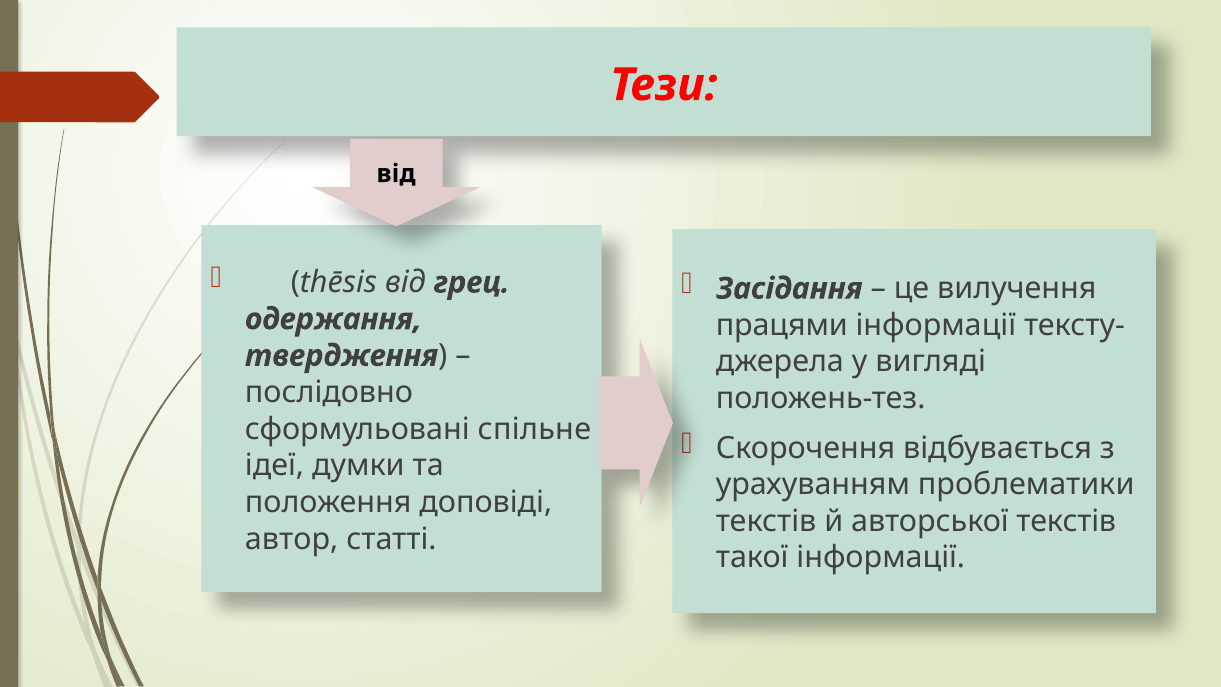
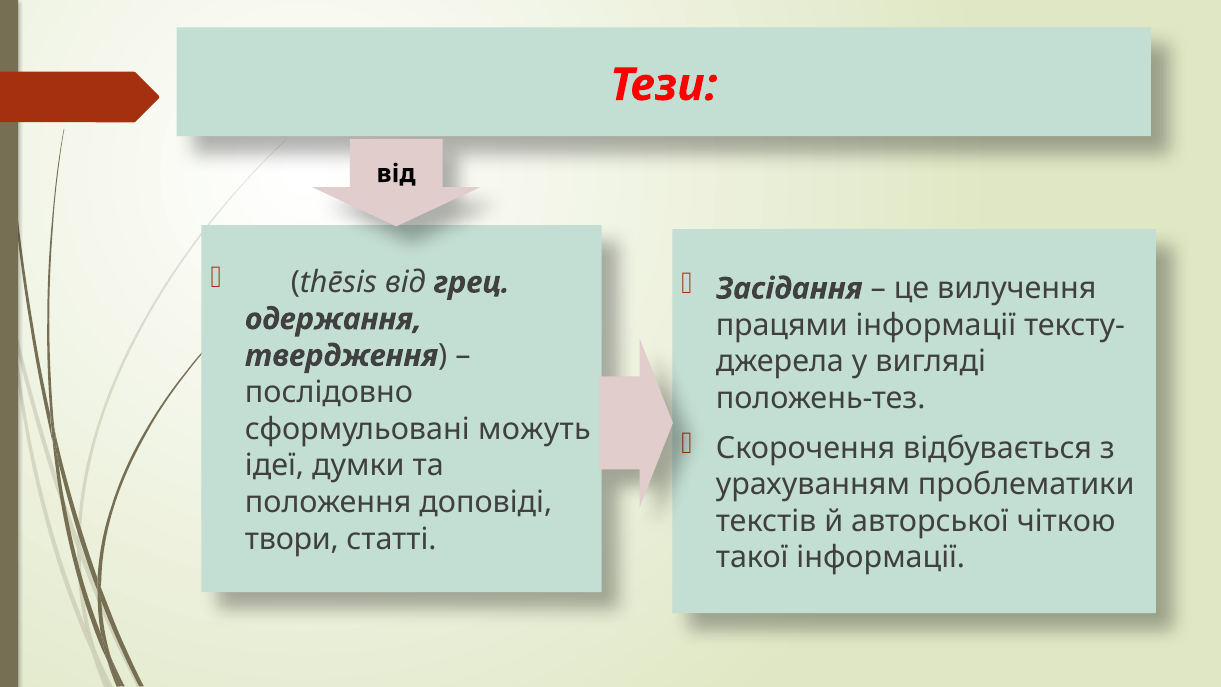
спільне: спільне -> можуть (534, 429)
авторської текстів: текстів -> чіткою (1066, 521)
автор: автор -> твори (292, 539)
